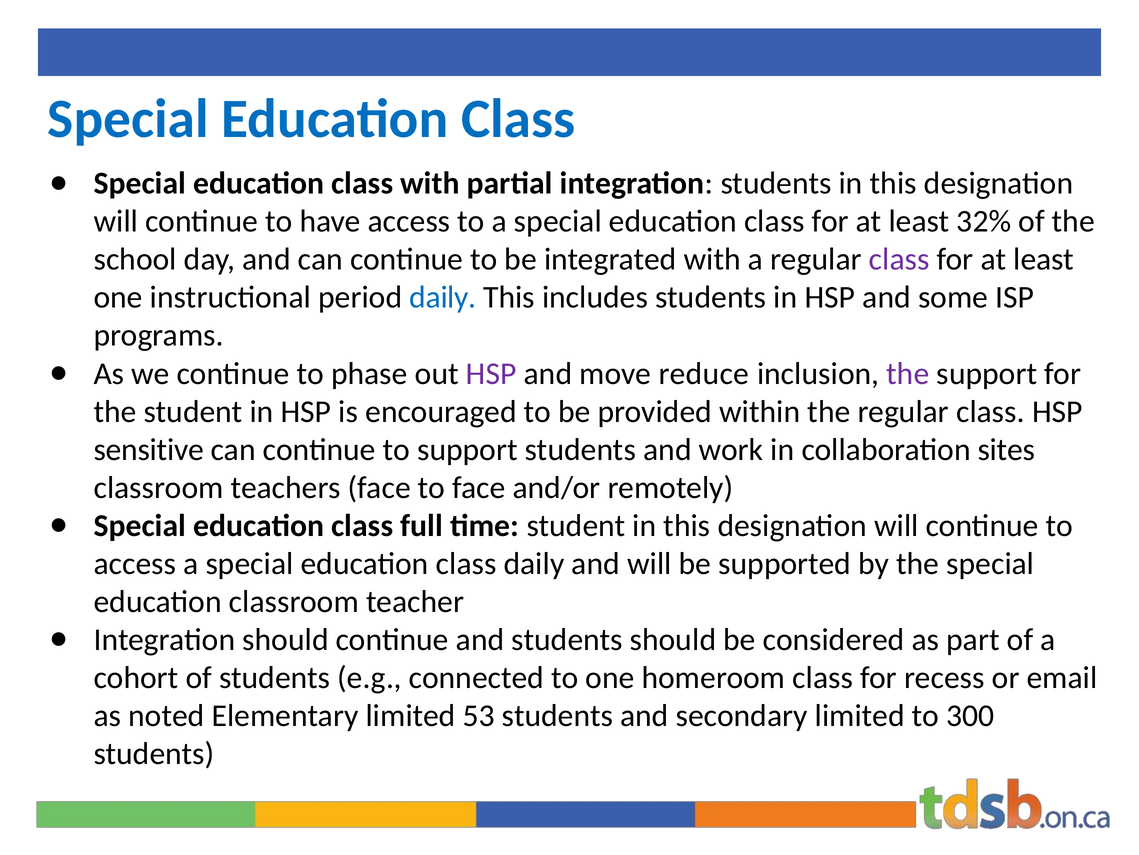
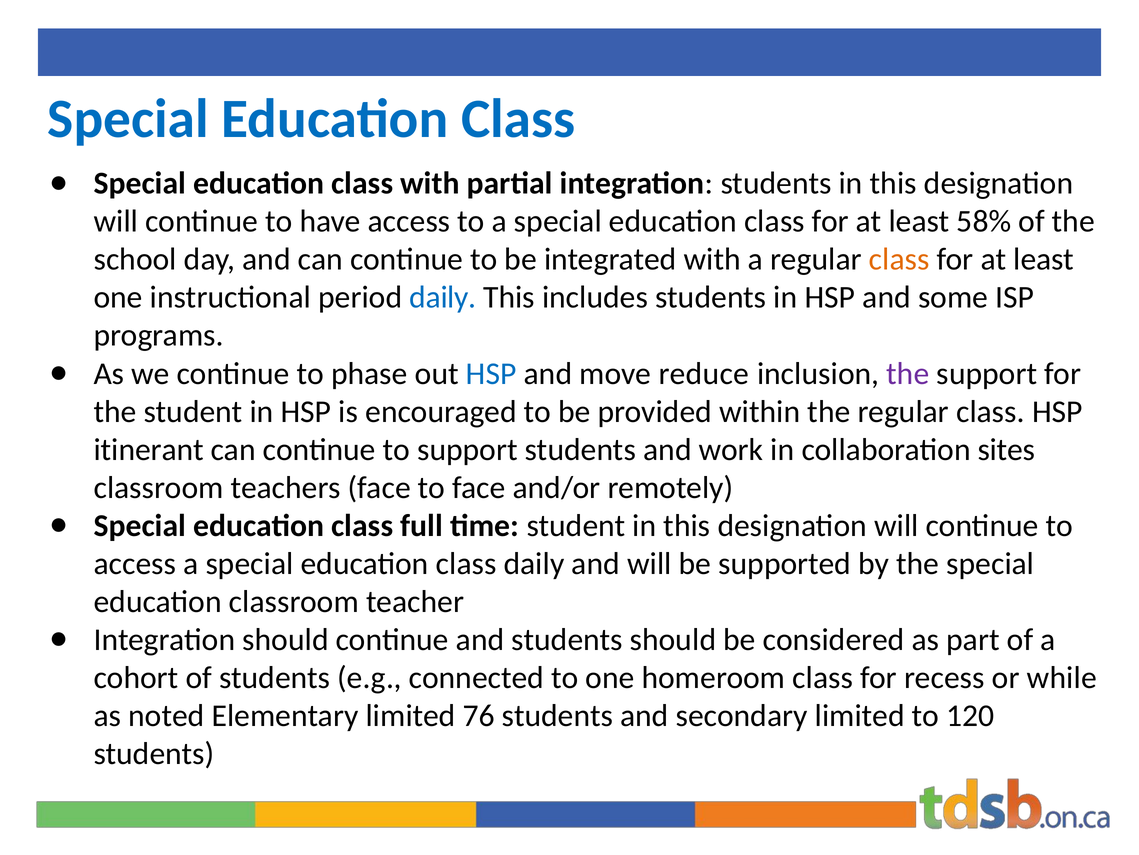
32%: 32% -> 58% (984, 221)
class colour: purple -> orange (899, 259)
HSP colour: purple -> blue (491, 373)
sensitive: sensitive -> itinerant (149, 449)
email: email -> while (1062, 677)
53: 53 -> 76 (479, 715)
300: 300 -> 120 (970, 715)
